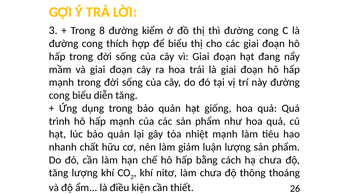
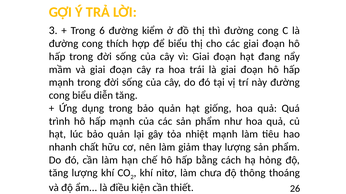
8: 8 -> 6 (102, 31)
luận: luận -> thay (212, 148)
hạ chưa: chưa -> hỏng (270, 161)
